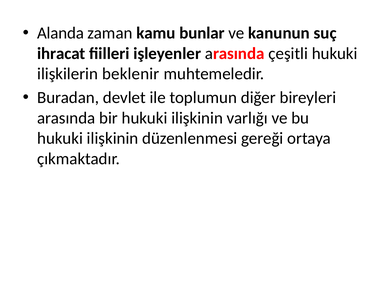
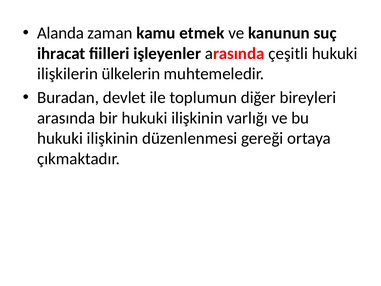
bunlar: bunlar -> etmek (202, 33)
beklenir: beklenir -> ülkelerin (131, 74)
